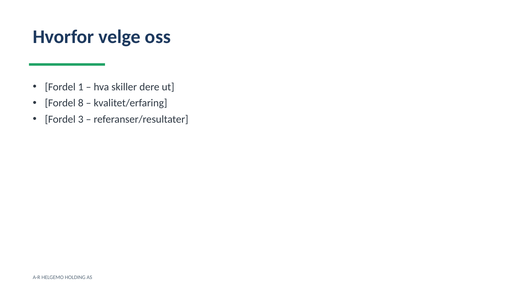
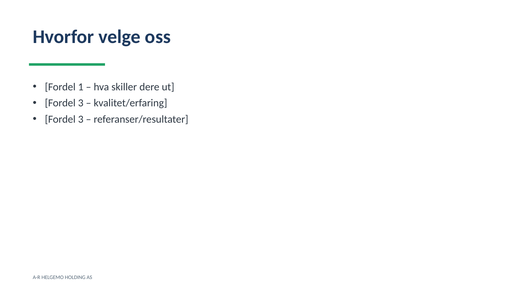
8: 8 -> 3 (81, 103)
